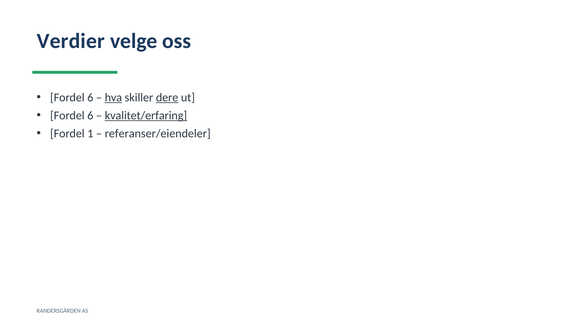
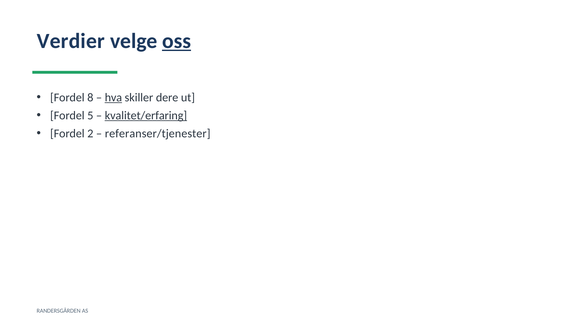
oss underline: none -> present (177, 41)
6: 6 -> 8 (90, 98)
dere underline: present -> none (167, 98)
6: 6 -> 5 (90, 116)
1: 1 -> 2 (90, 134)
referanser/eiendeler: referanser/eiendeler -> referanser/tjenester (158, 134)
